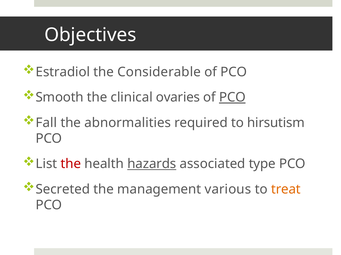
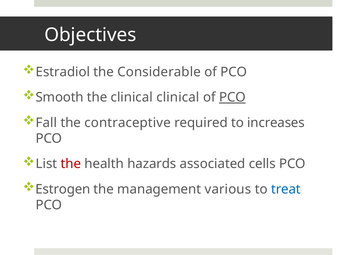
clinical ovaries: ovaries -> clinical (178, 98)
abnormalities: abnormalities -> contraceptive (128, 123)
hirsutism: hirsutism -> increases (276, 123)
hazards underline: present -> none (152, 164)
type: type -> cells (262, 164)
Secreted: Secreted -> Estrogen (63, 190)
treat colour: orange -> blue (286, 190)
